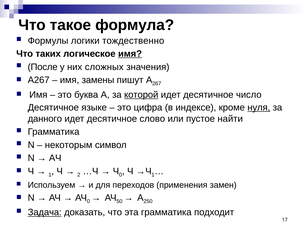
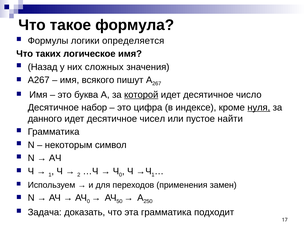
тождественно: тождественно -> определяется (133, 41)
имя underline: present -> none (130, 54)
После: После -> Назад (43, 67)
замены: замены -> всякого (98, 80)
языке: языке -> набор (94, 107)
слово: слово -> чисел (152, 118)
Задача underline: present -> none (45, 212)
